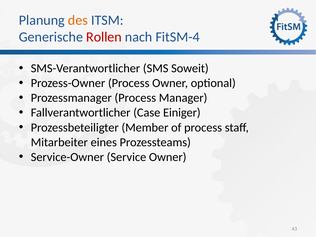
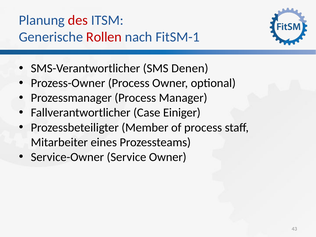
des colour: orange -> red (78, 20)
FitSM-4: FitSM-4 -> FitSM-1 (178, 37)
Soweit: Soweit -> Denen (190, 68)
